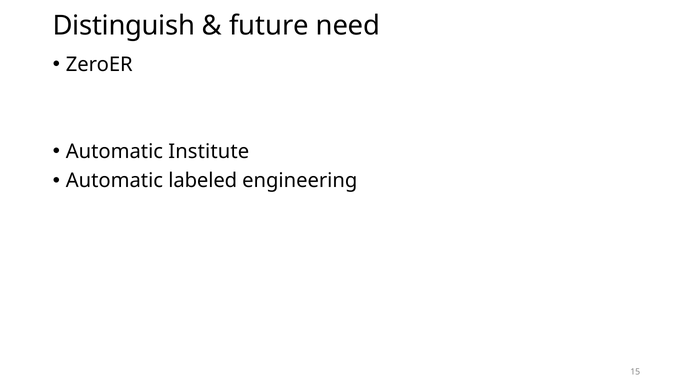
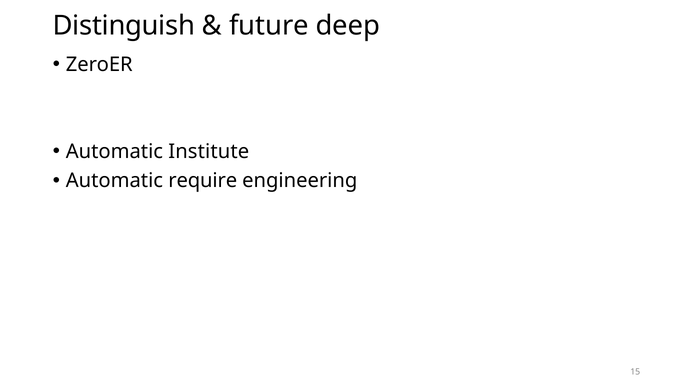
need: need -> deep (348, 26)
labeled: labeled -> require (203, 181)
